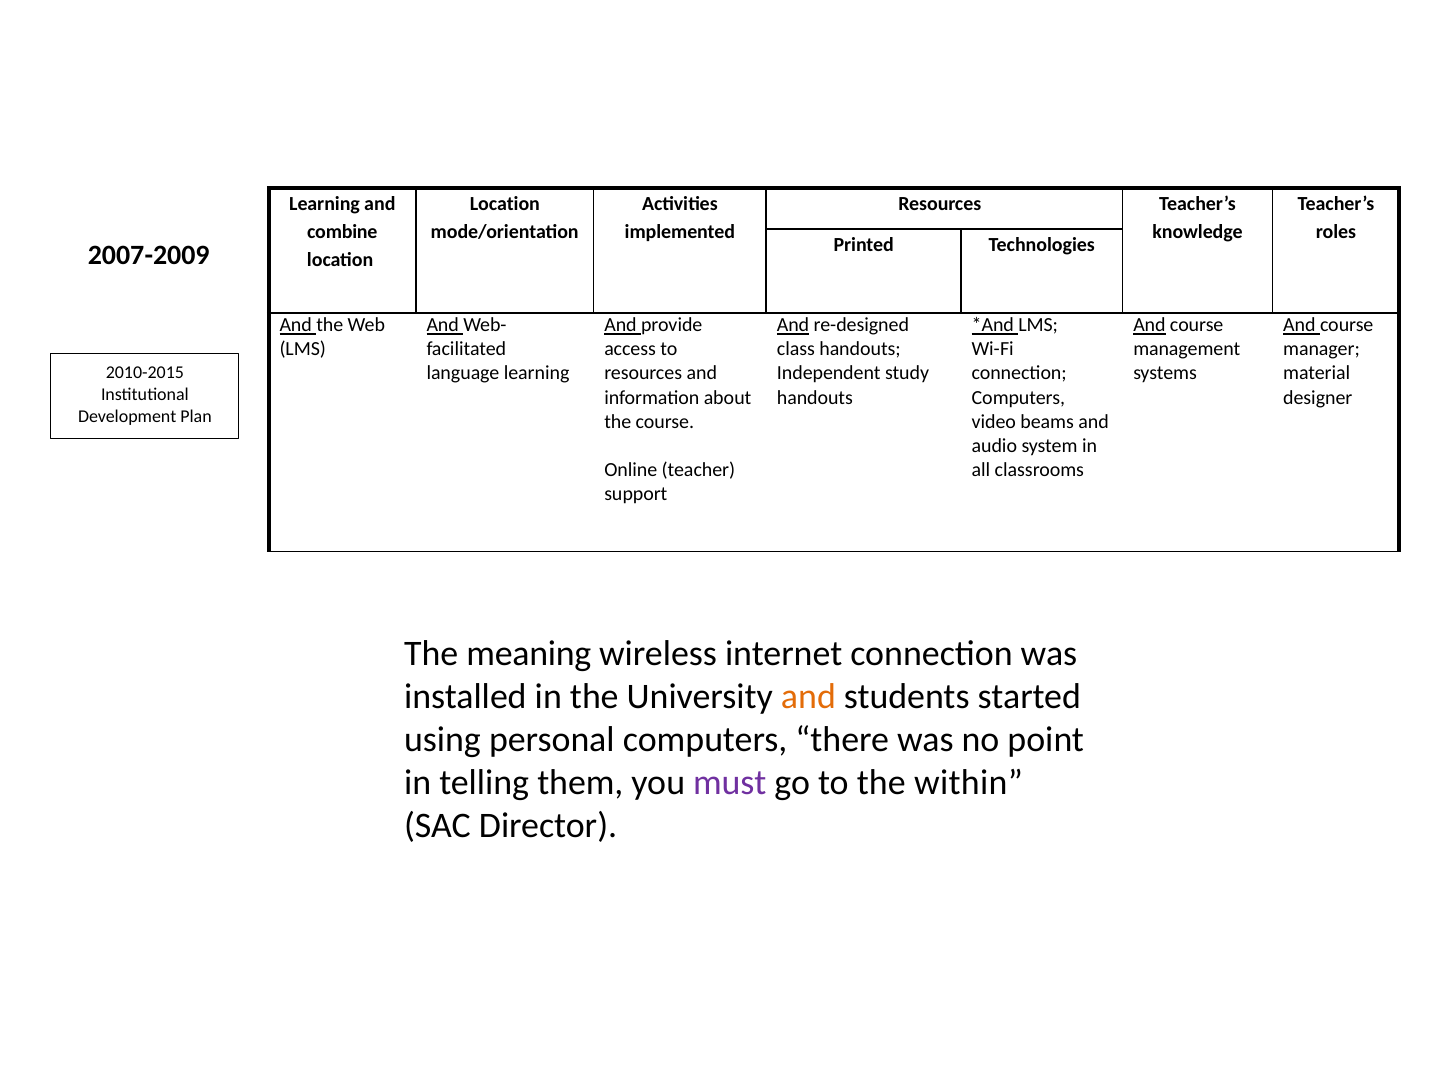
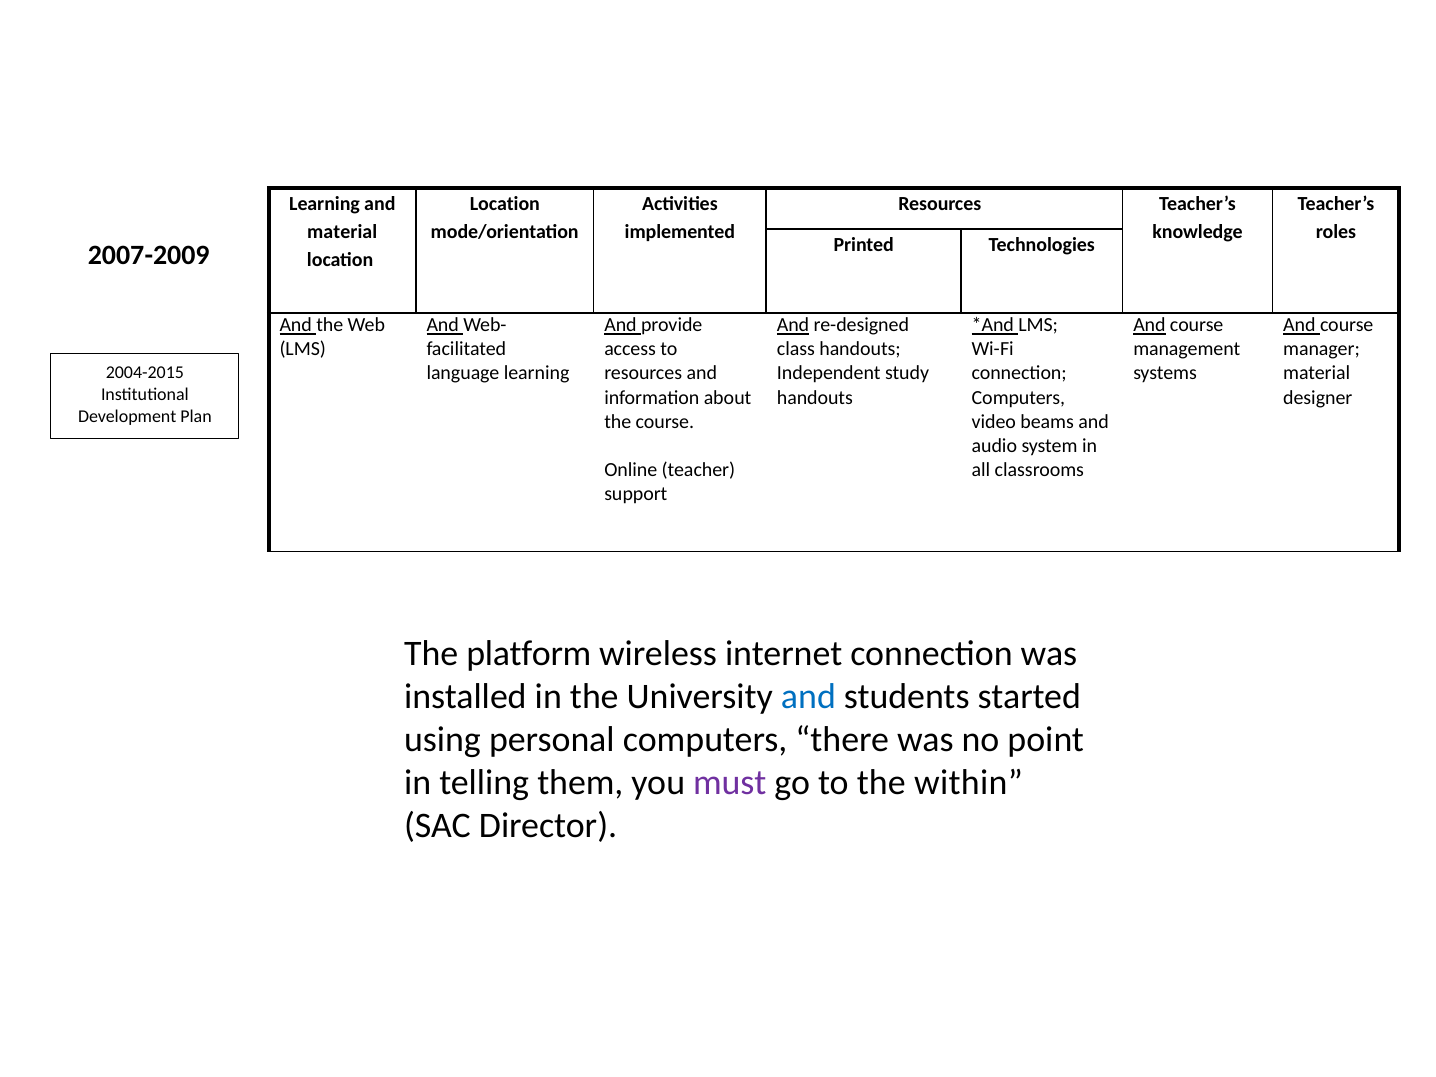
combine: combine -> material (342, 232)
2010-2015: 2010-2015 -> 2004-2015 (145, 373)
meaning: meaning -> platform (529, 653)
and colour: orange -> blue (808, 696)
